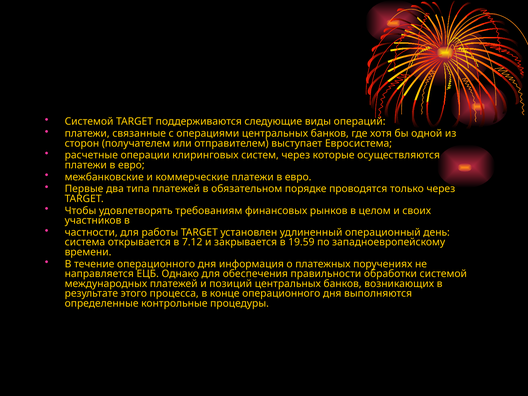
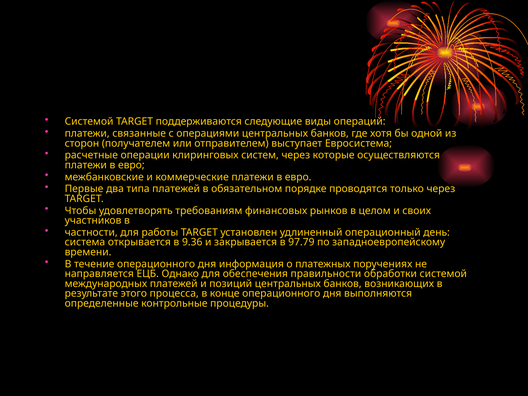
7.12: 7.12 -> 9.36 (192, 242)
19.59: 19.59 -> 97.79 (301, 242)
